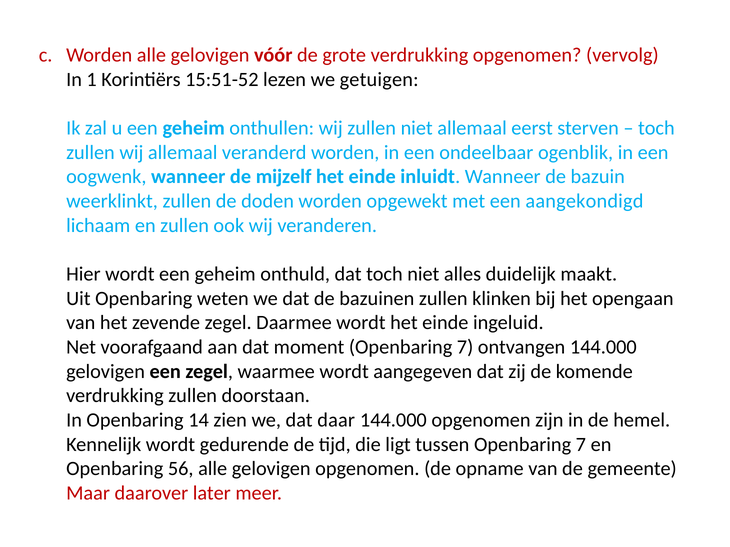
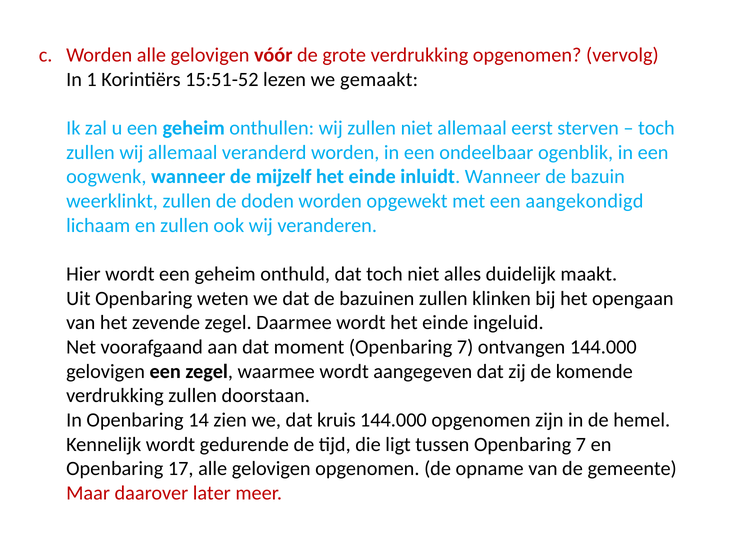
getuigen: getuigen -> gemaakt (379, 80)
daar: daar -> kruis (336, 420)
56: 56 -> 17 (181, 469)
